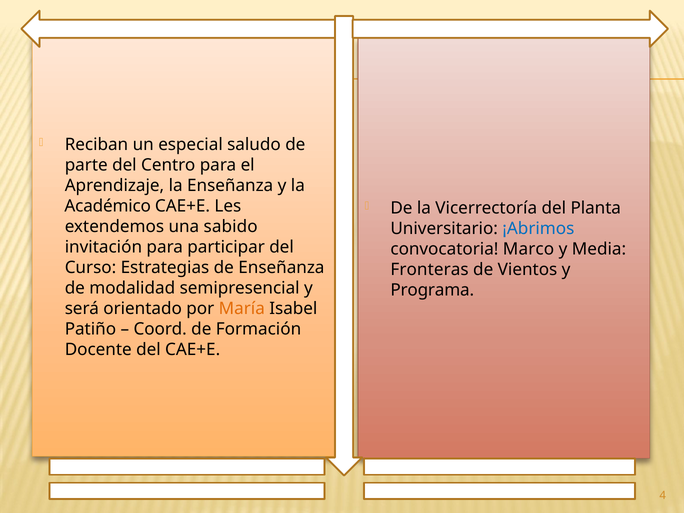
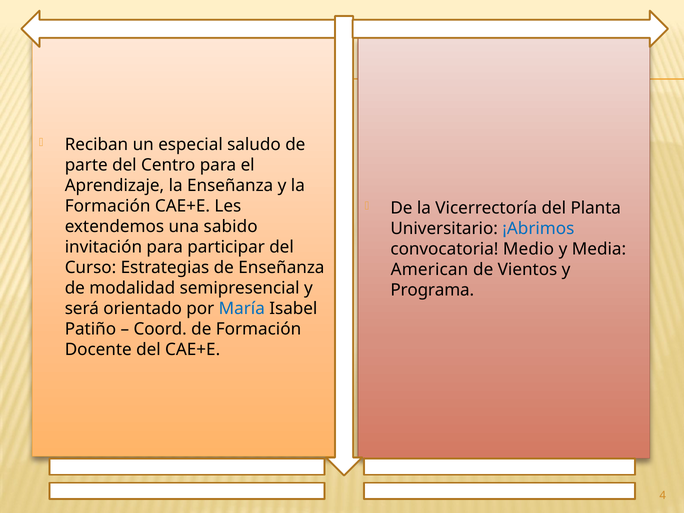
Académico: Académico -> Formación (108, 206)
Marco: Marco -> Medio (528, 249)
Fronteras: Fronteras -> American (430, 270)
María colour: orange -> blue (242, 309)
